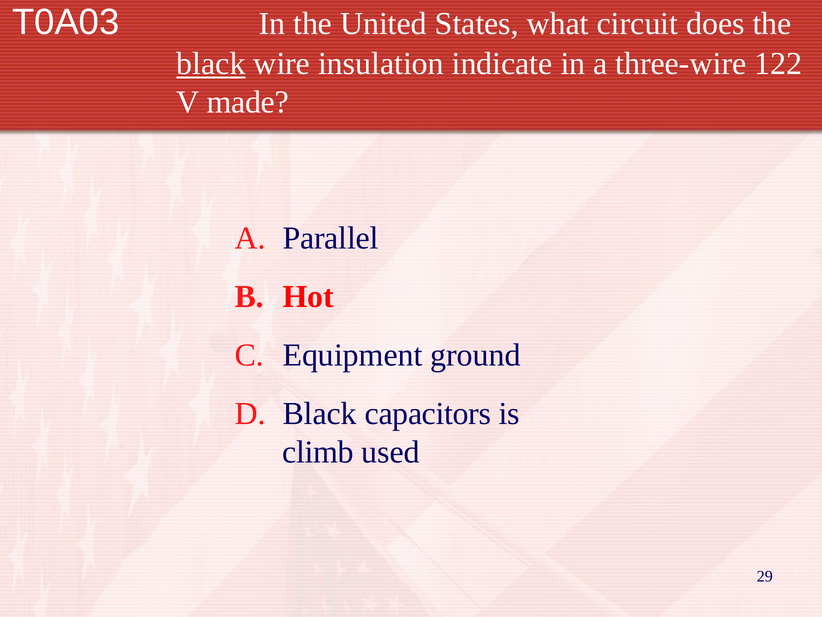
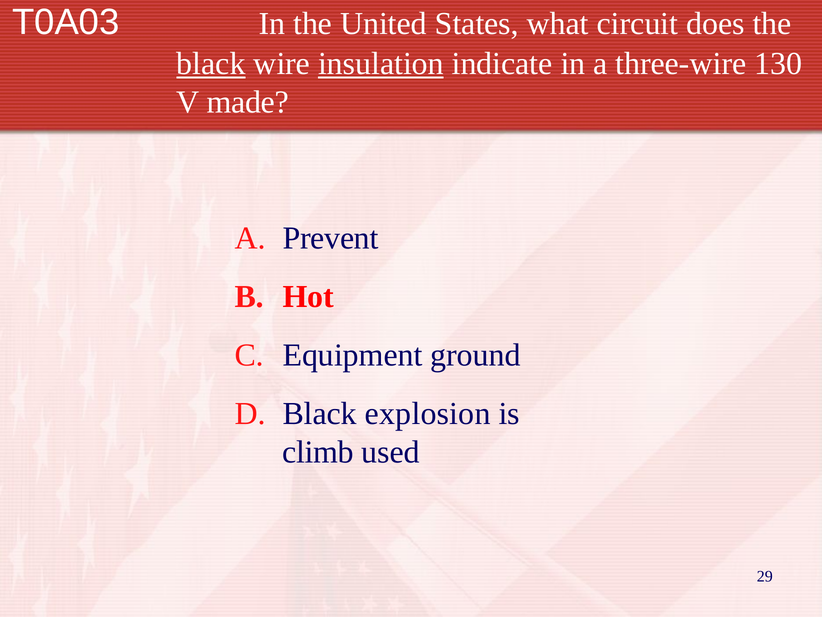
insulation underline: none -> present (381, 64)
122: 122 -> 130 (778, 64)
Parallel: Parallel -> Prevent (331, 238)
capacitors: capacitors -> explosion (428, 413)
